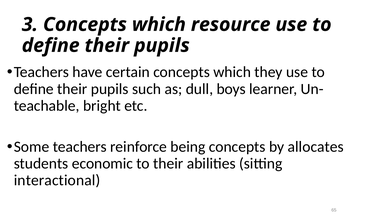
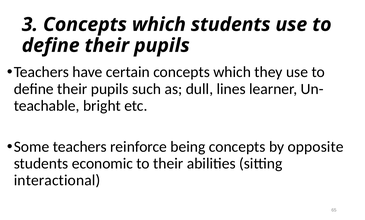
which resource: resource -> students (231, 25)
boys: boys -> lines (231, 89)
allocates: allocates -> opposite (316, 147)
